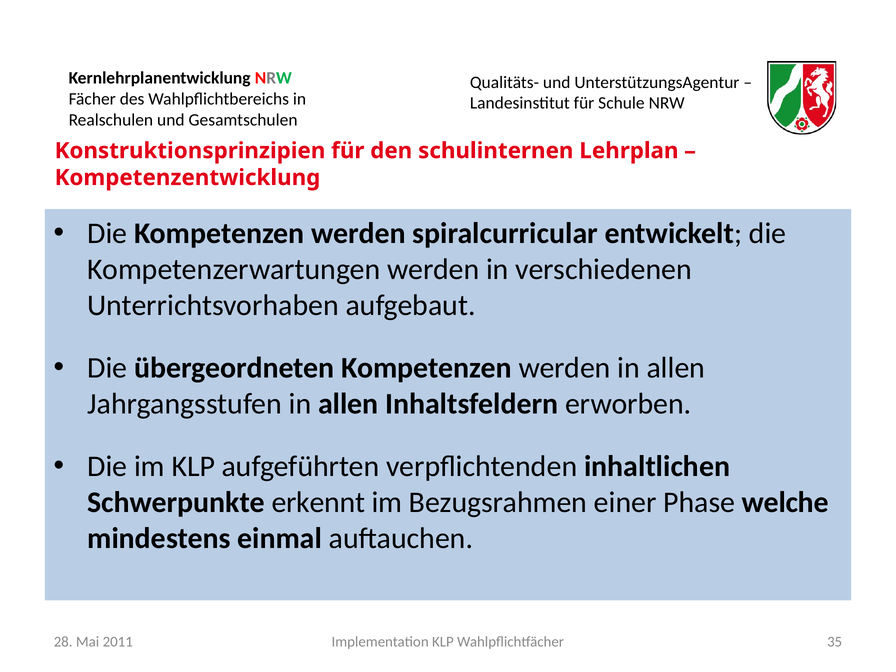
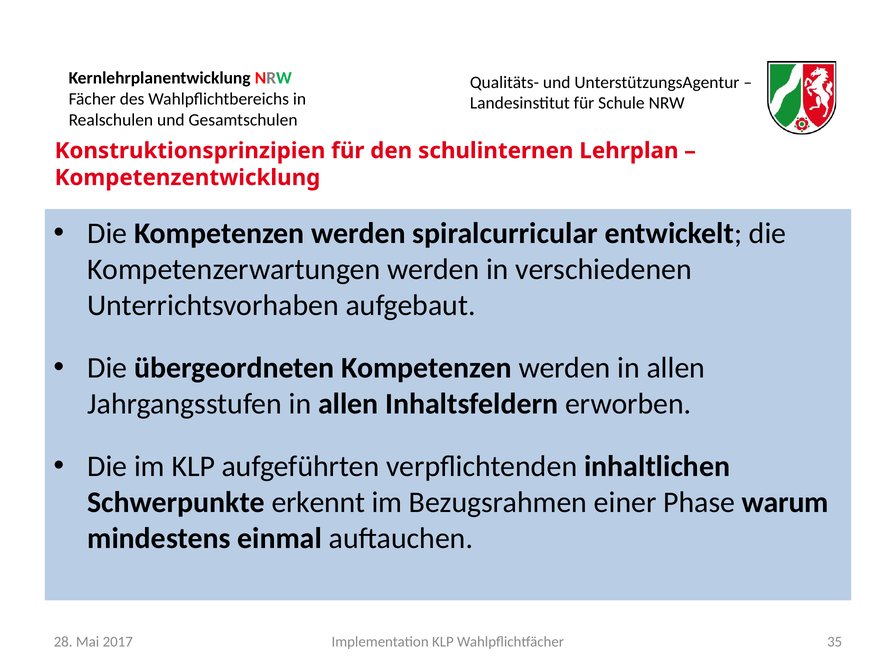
welche: welche -> warum (785, 502)
2011: 2011 -> 2017 (118, 642)
